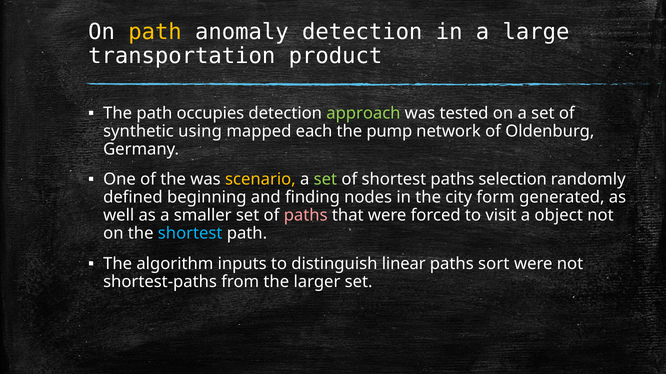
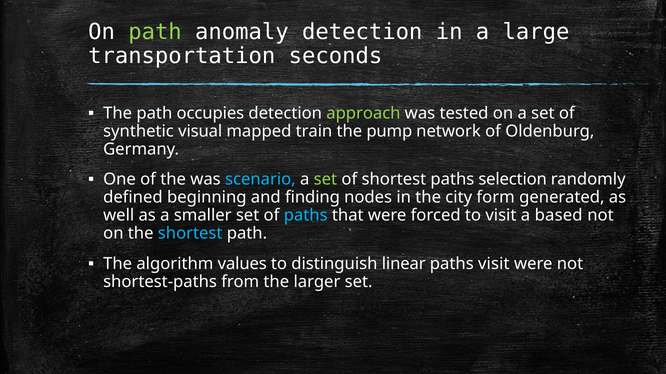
path colour: yellow -> light green (155, 32)
product: product -> seconds (336, 56)
using: using -> visual (200, 131)
each: each -> train (314, 131)
scenario colour: yellow -> light blue (260, 180)
paths colour: pink -> light blue (306, 216)
object: object -> based (559, 216)
inputs: inputs -> values (242, 264)
paths sort: sort -> visit (494, 264)
